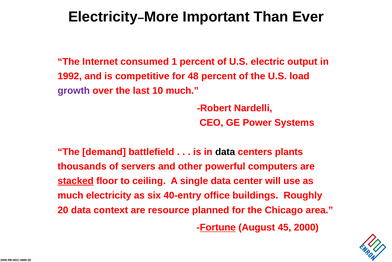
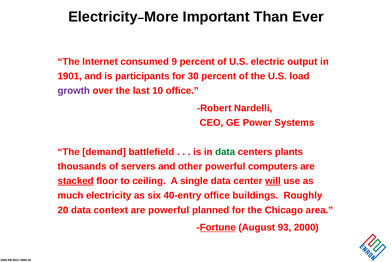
1: 1 -> 9 (174, 61)
1992: 1992 -> 1901 (70, 76)
competitive: competitive -> participants (142, 76)
48: 48 -> 30 (193, 76)
10 much: much -> office (182, 91)
data colour: black -> green (225, 151)
will underline: none -> present (273, 180)
are resource: resource -> powerful (169, 210)
45: 45 -> 93 (284, 227)
